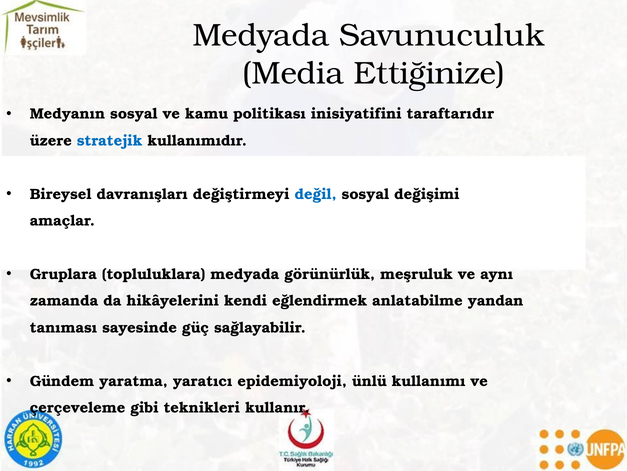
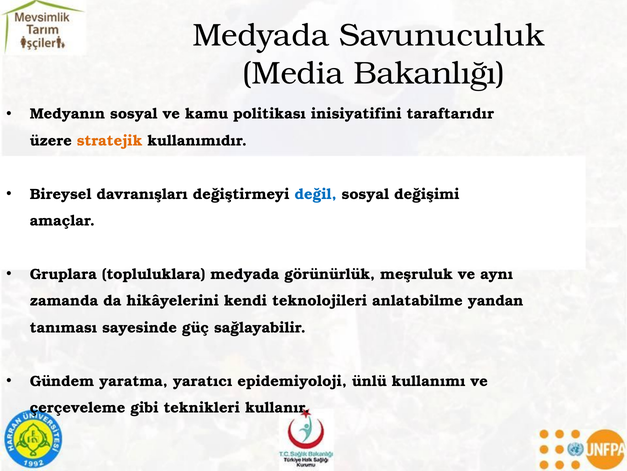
Ettiğinize: Ettiğinize -> Bakanlığı (430, 73)
stratejik colour: blue -> orange (110, 141)
eğlendirmek: eğlendirmek -> teknolojileri (320, 301)
